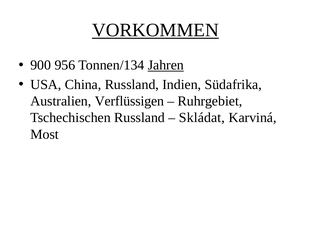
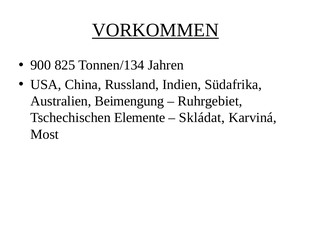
956: 956 -> 825 (65, 65)
Jahren underline: present -> none (166, 65)
Verflüssigen: Verflüssigen -> Beimengung (129, 101)
Tschechischen Russland: Russland -> Elemente (140, 118)
